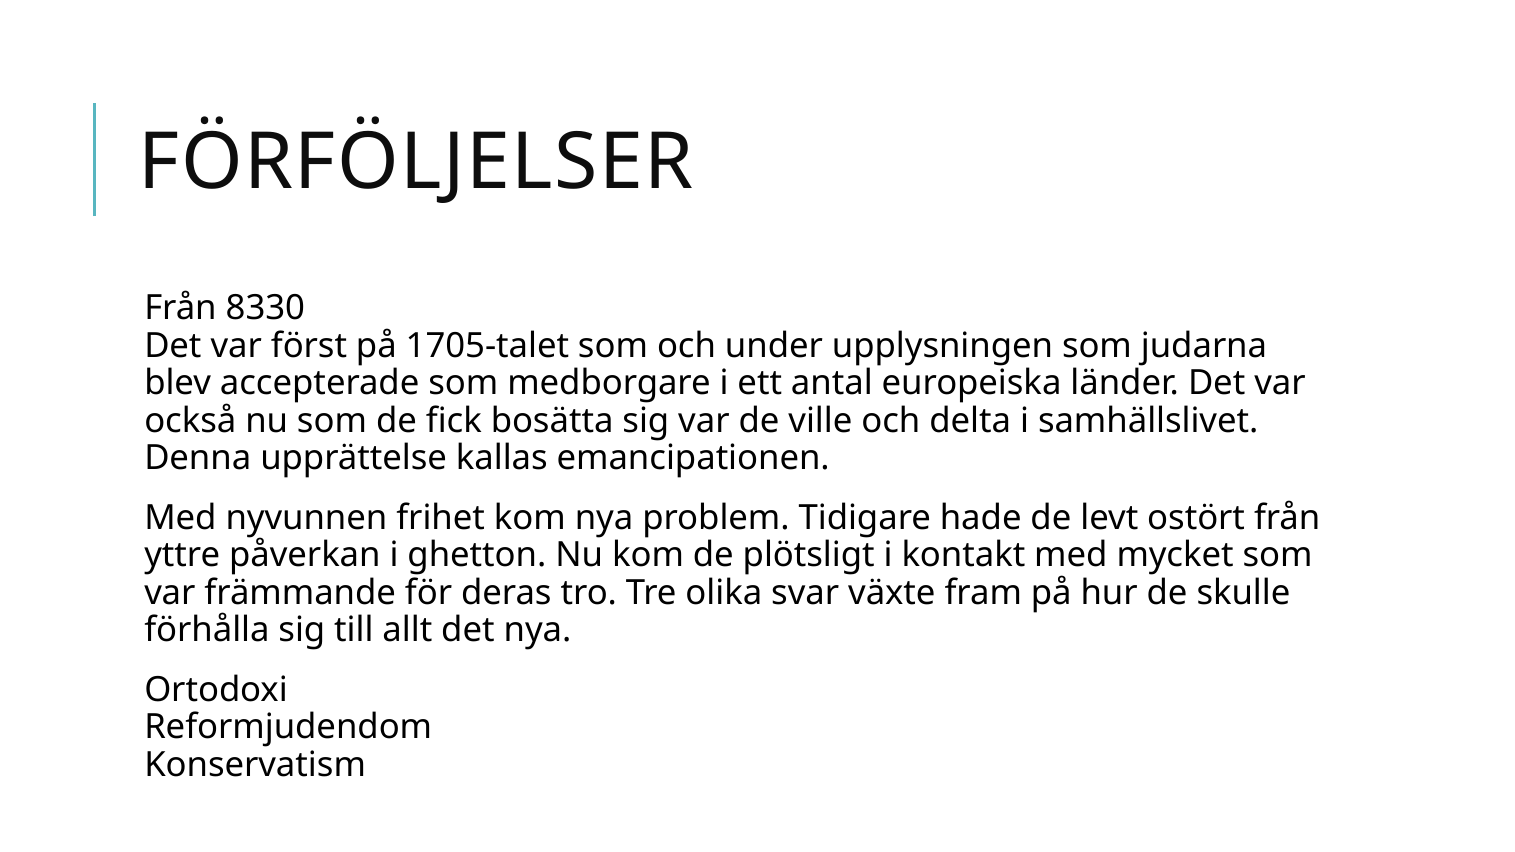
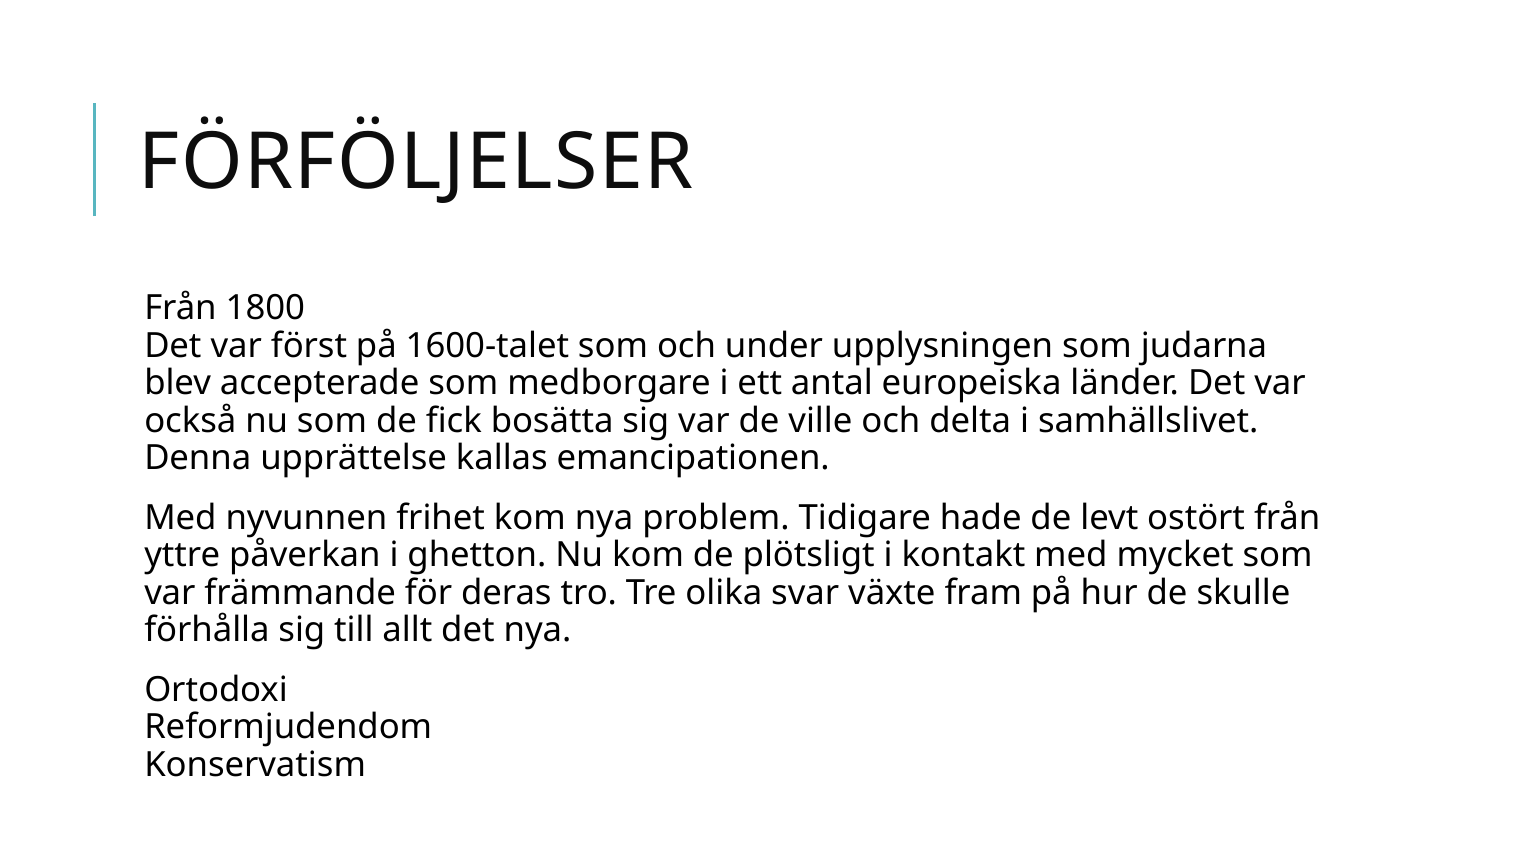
8330: 8330 -> 1800 (265, 308)
1705-talet: 1705-talet -> 1600-talet (487, 346)
